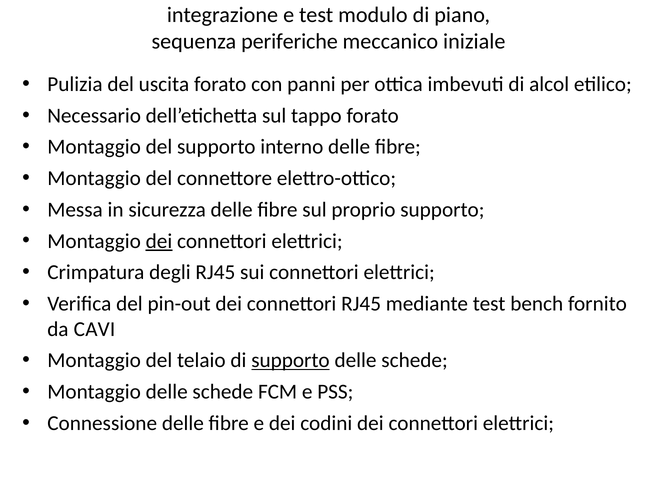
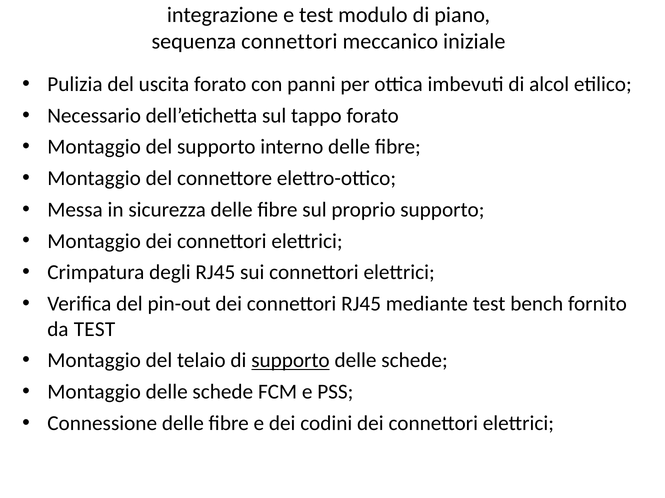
sequenza periferiche: periferiche -> connettori (289, 42)
dei underline: present -> none (159, 241)
da CAVI: CAVI -> TEST (95, 330)
